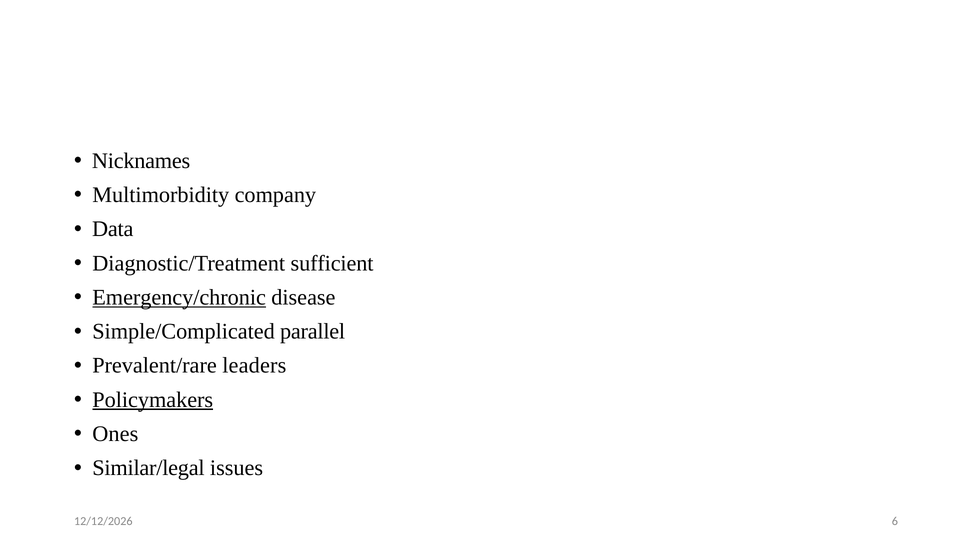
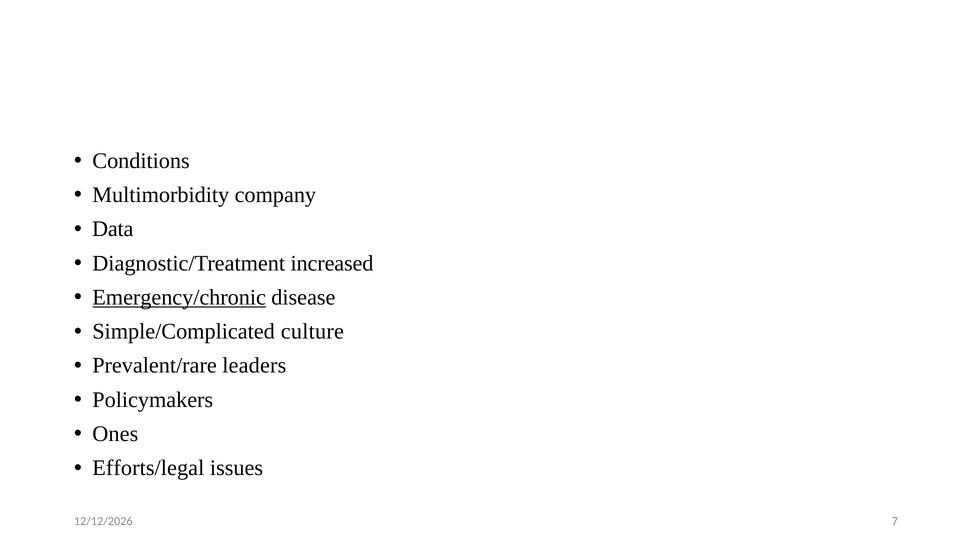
Nicknames: Nicknames -> Conditions (141, 161)
sufficient: sufficient -> increased (332, 264)
parallel: parallel -> culture (312, 332)
Policymakers underline: present -> none (153, 400)
Similar/legal: Similar/legal -> Efforts/legal (148, 469)
6: 6 -> 7 (895, 522)
